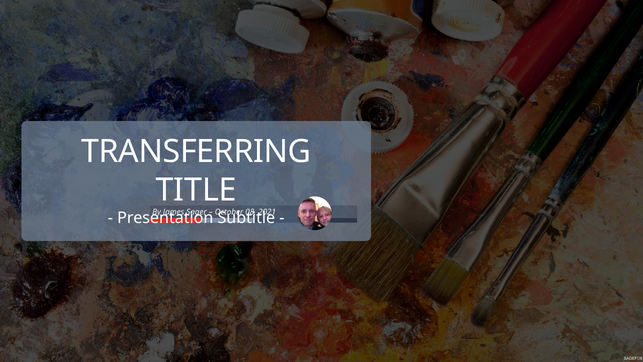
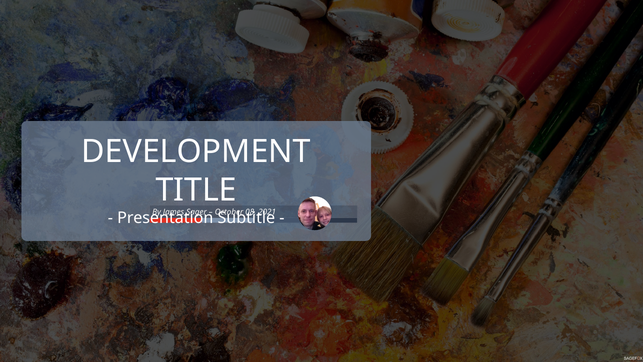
TRANSFERRING: TRANSFERRING -> DEVELOPMENT (196, 152)
